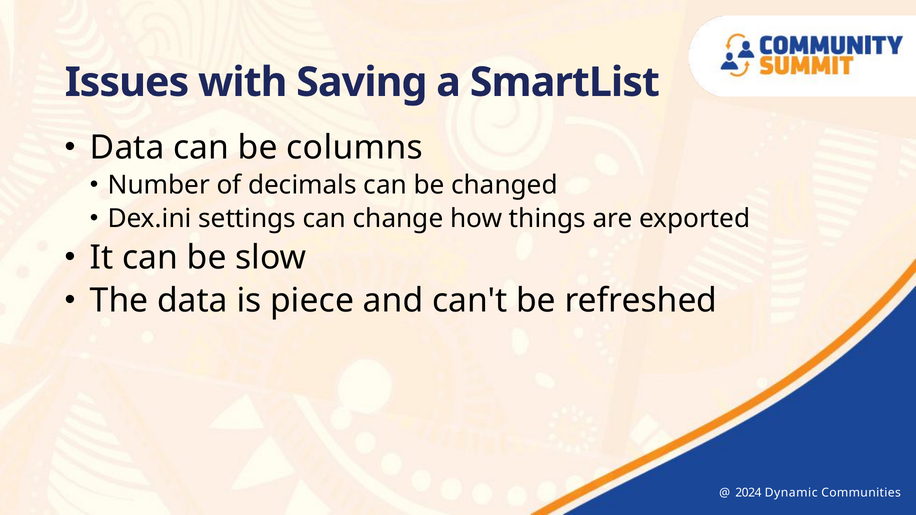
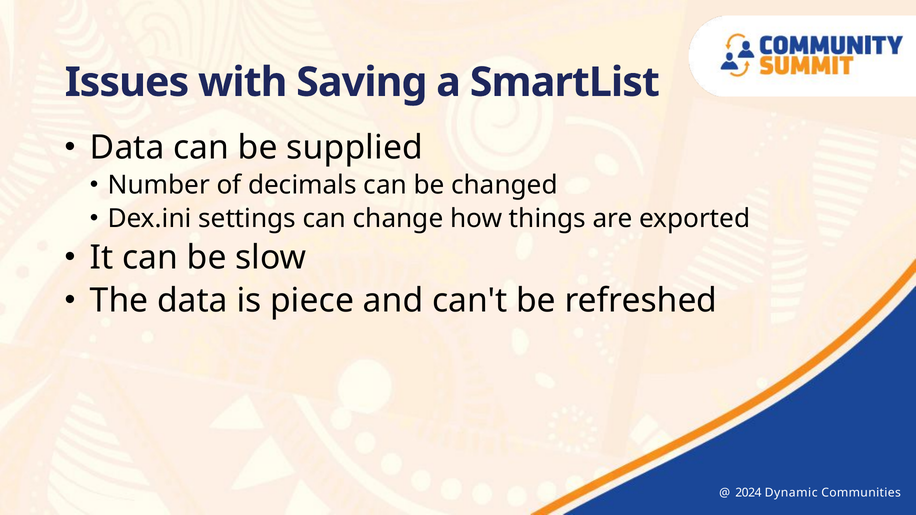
columns: columns -> supplied (355, 148)
